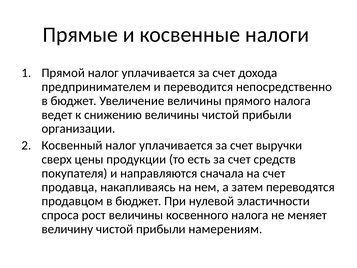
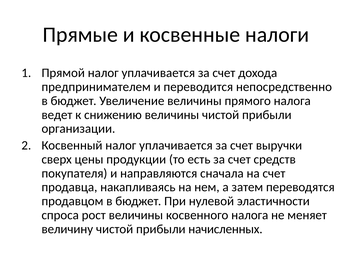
намерениям: намерениям -> начисленных (225, 229)
